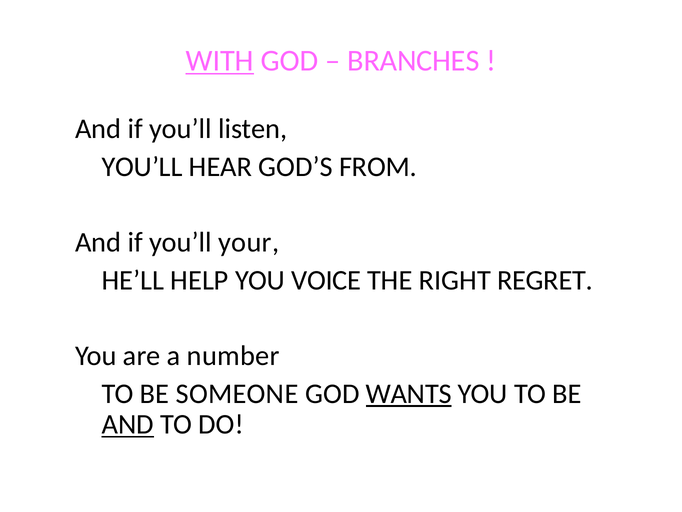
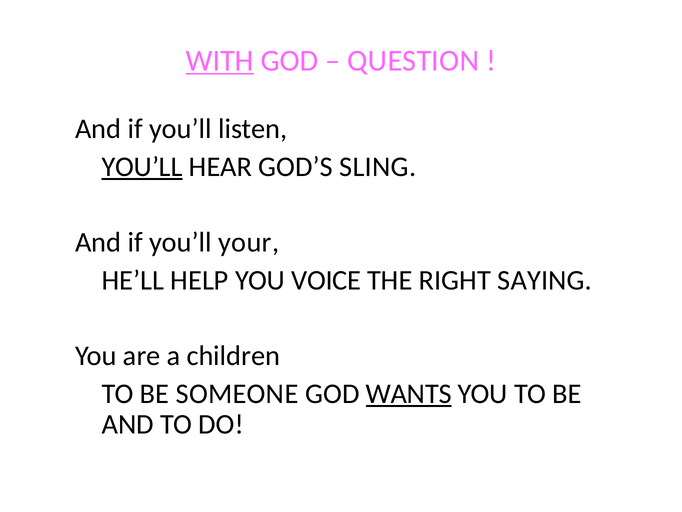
BRANCHES: BRANCHES -> QUESTION (413, 61)
YOU’LL underline: none -> present (142, 167)
FROM: FROM -> SLING (378, 167)
REGRET: REGRET -> SAYING (545, 280)
number: number -> children (233, 356)
AND underline: present -> none (128, 424)
